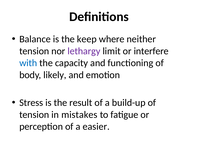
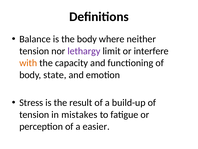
the keep: keep -> body (87, 39)
with colour: blue -> orange (28, 63)
likely: likely -> state (55, 75)
